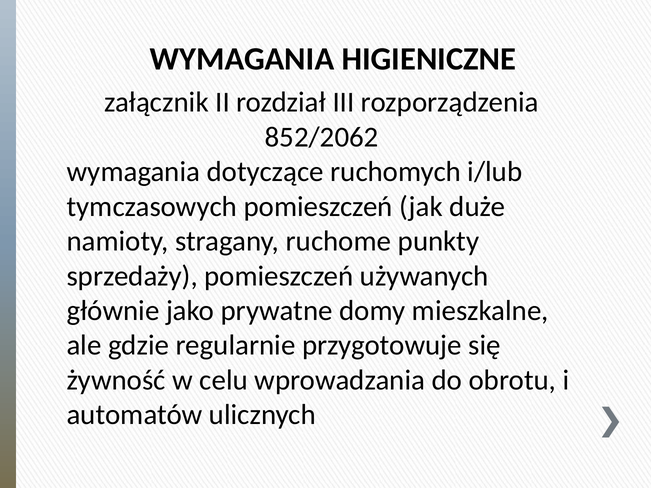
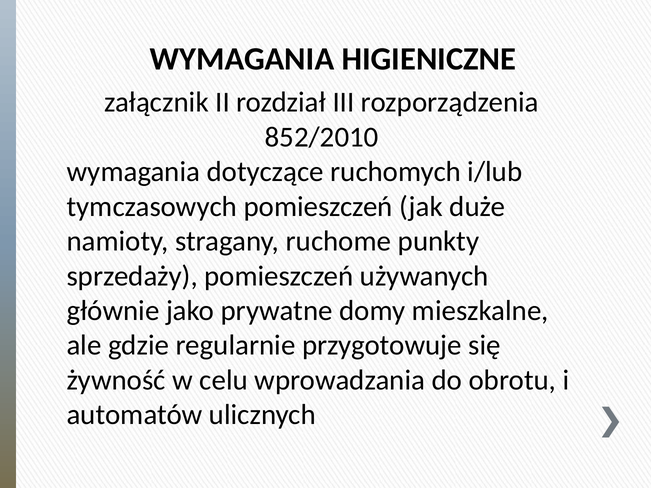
852/2062: 852/2062 -> 852/2010 (322, 137)
